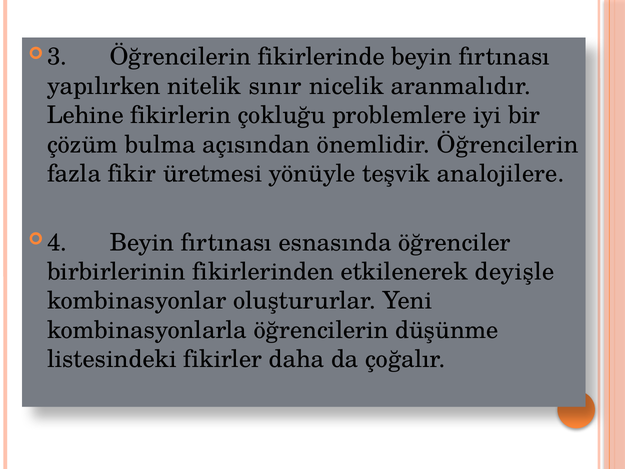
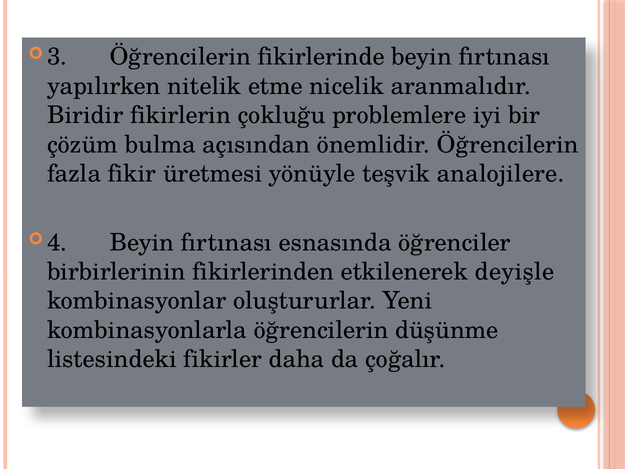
sınır: sınır -> etme (275, 86)
Lehine: Lehine -> Biridir (85, 115)
